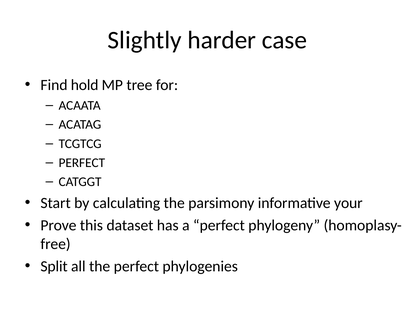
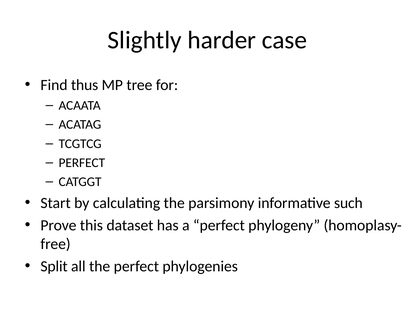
hold: hold -> thus (85, 85)
your: your -> such (348, 203)
